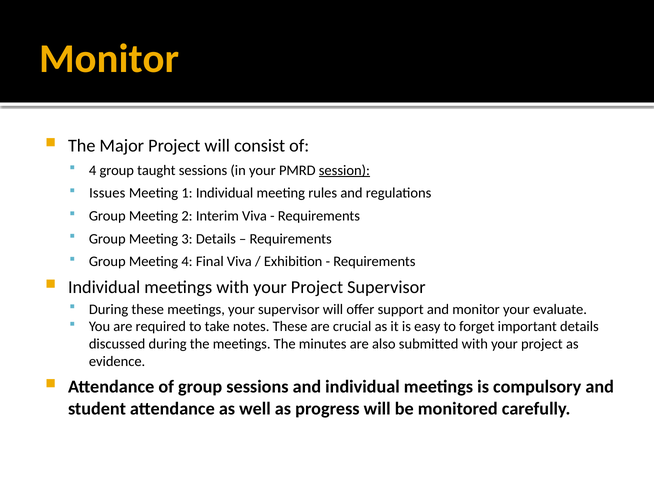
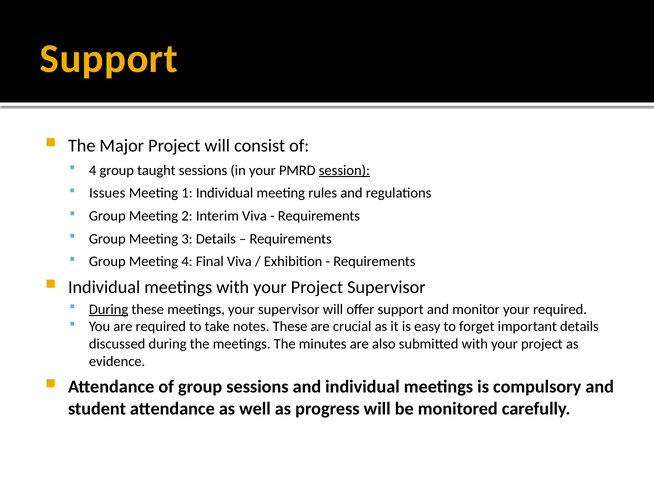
Monitor: Monitor -> Support (109, 59)
During underline: none -> present (109, 310)
your evaluate: evaluate -> required (560, 310)
